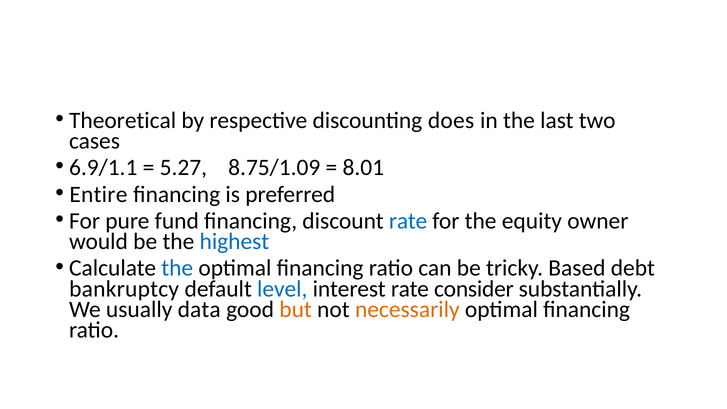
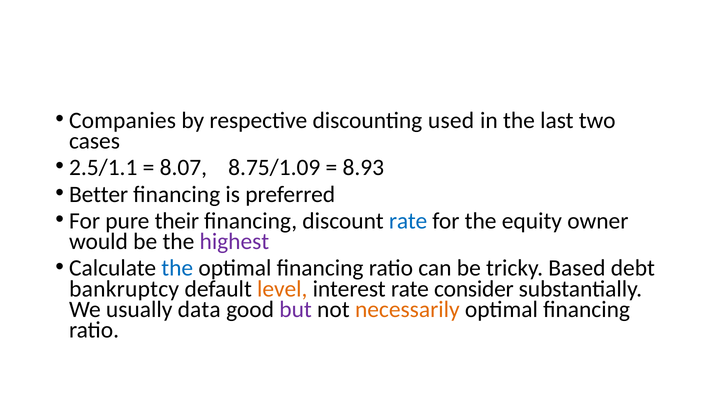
Theoretical: Theoretical -> Companies (123, 120)
does: does -> used (451, 120)
6.9/1.1: 6.9/1.1 -> 2.5/1.1 (103, 168)
5.27: 5.27 -> 8.07 (183, 168)
8.01: 8.01 -> 8.93 (363, 168)
Entire: Entire -> Better (99, 194)
fund: fund -> their (177, 221)
highest colour: blue -> purple (234, 242)
level colour: blue -> orange (282, 289)
but colour: orange -> purple (296, 309)
